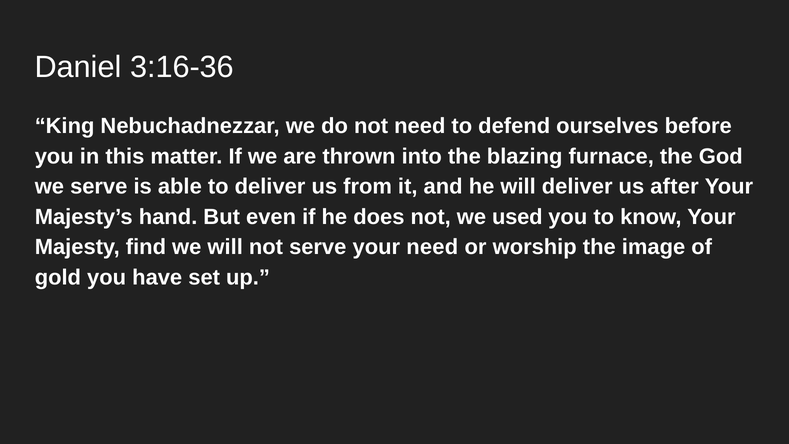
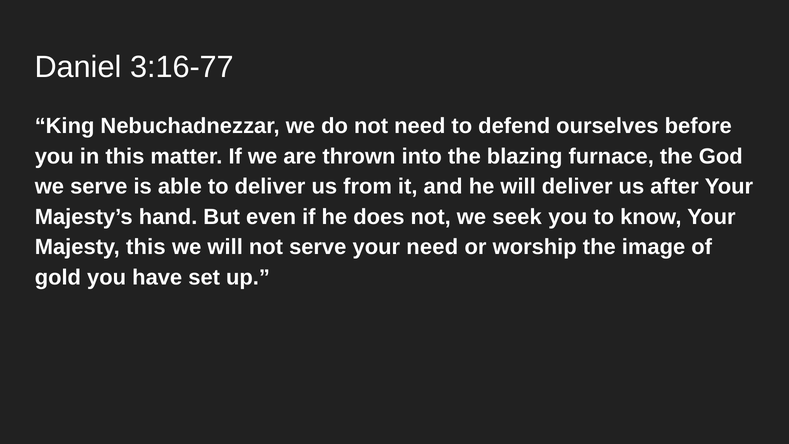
3:16-36: 3:16-36 -> 3:16-77 (182, 67)
used: used -> seek (517, 217)
Majesty find: find -> this (146, 247)
